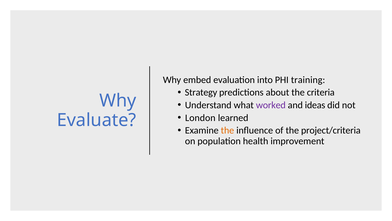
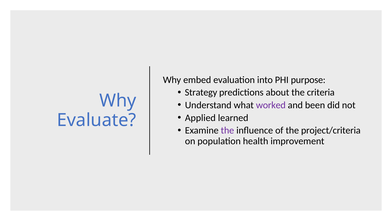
training: training -> purpose (308, 80)
ideas: ideas -> been (315, 105)
London: London -> Applied (200, 118)
the colour: orange -> purple (227, 130)
